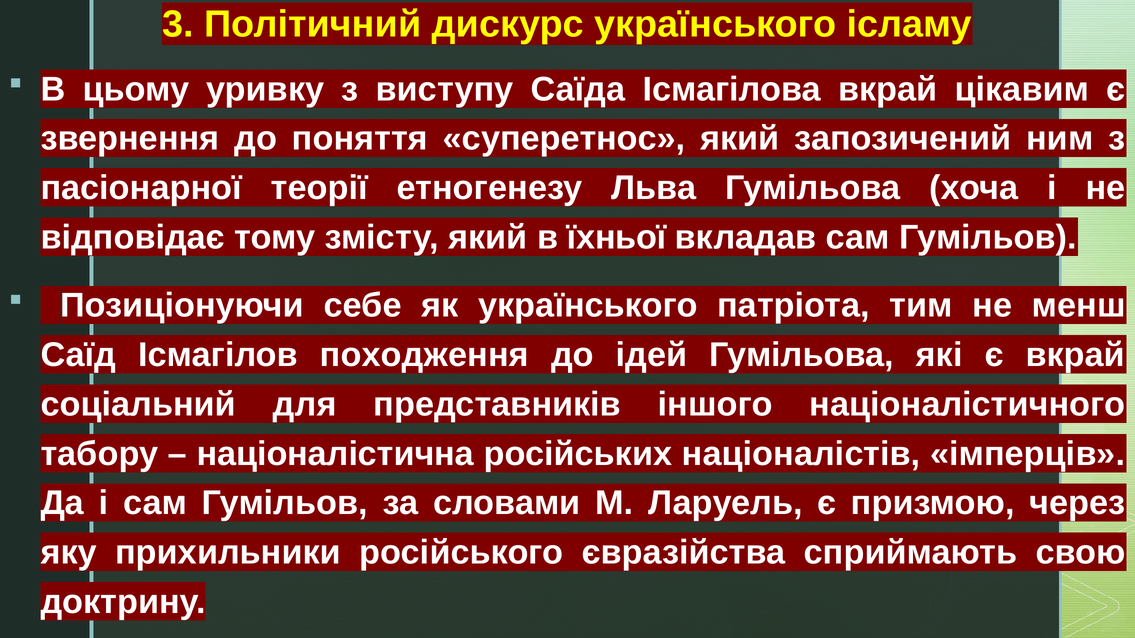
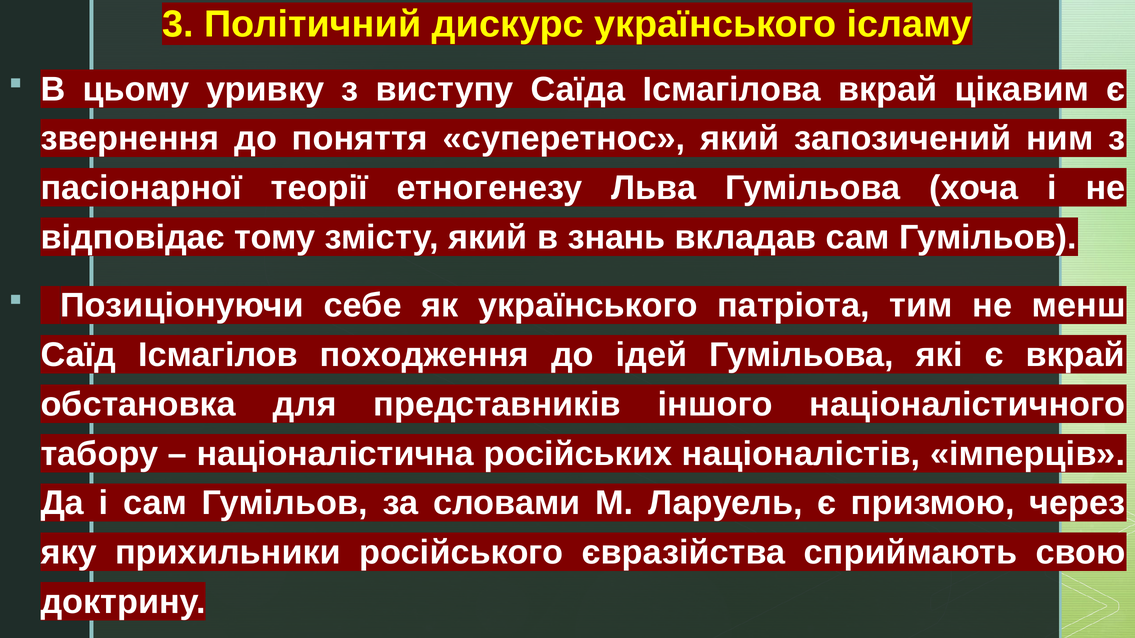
їхньої: їхньої -> знань (617, 237)
соціальний: соціальний -> обстановка (138, 405)
